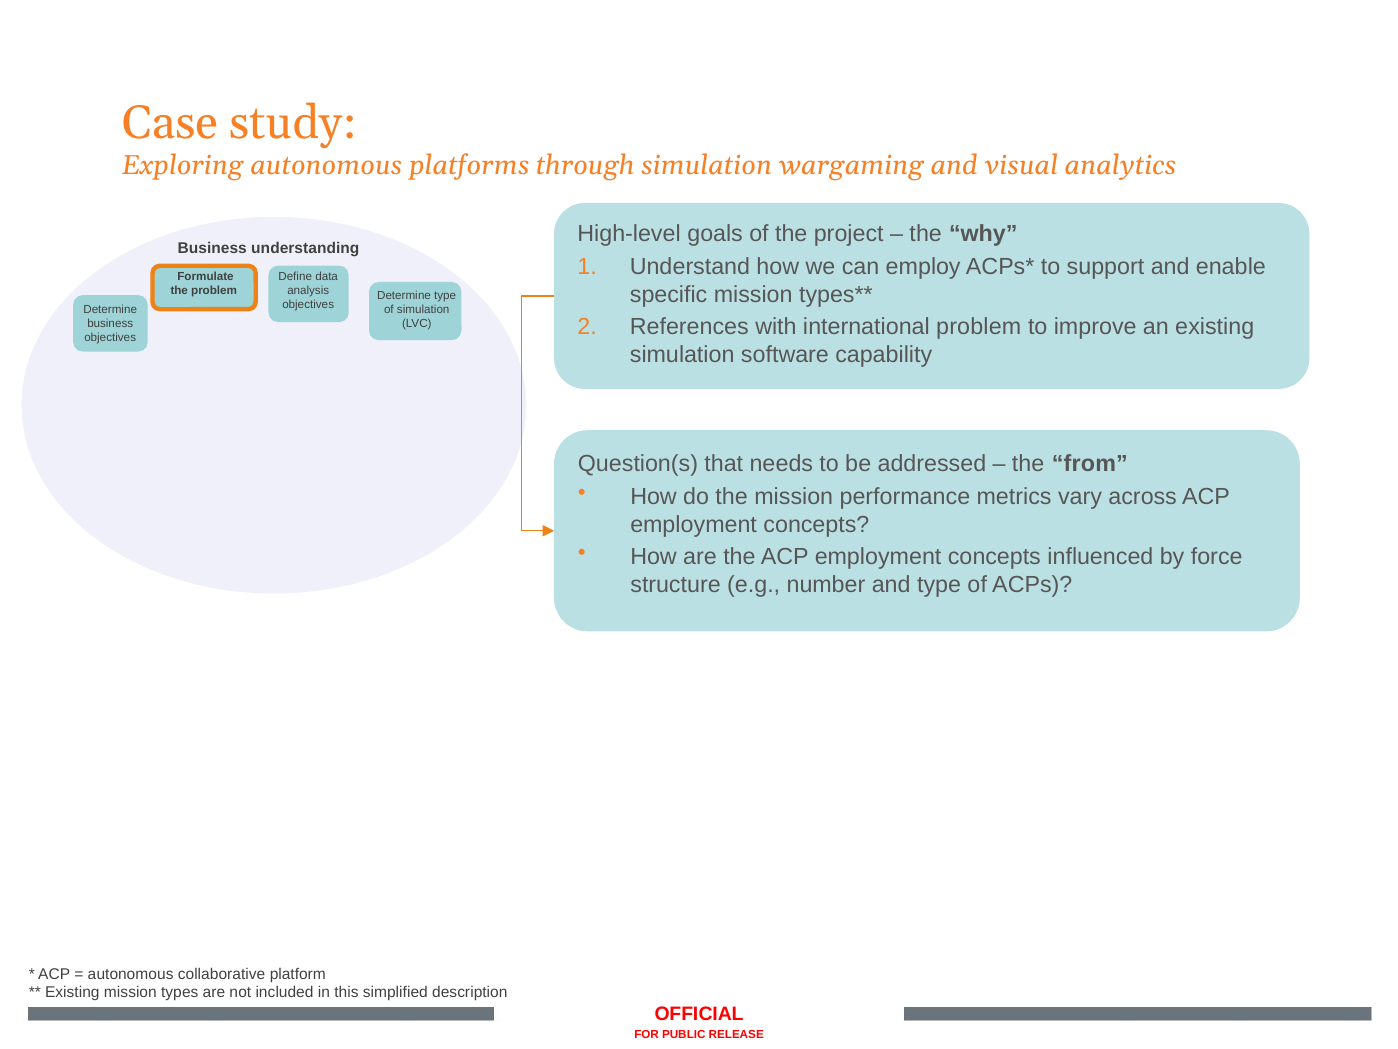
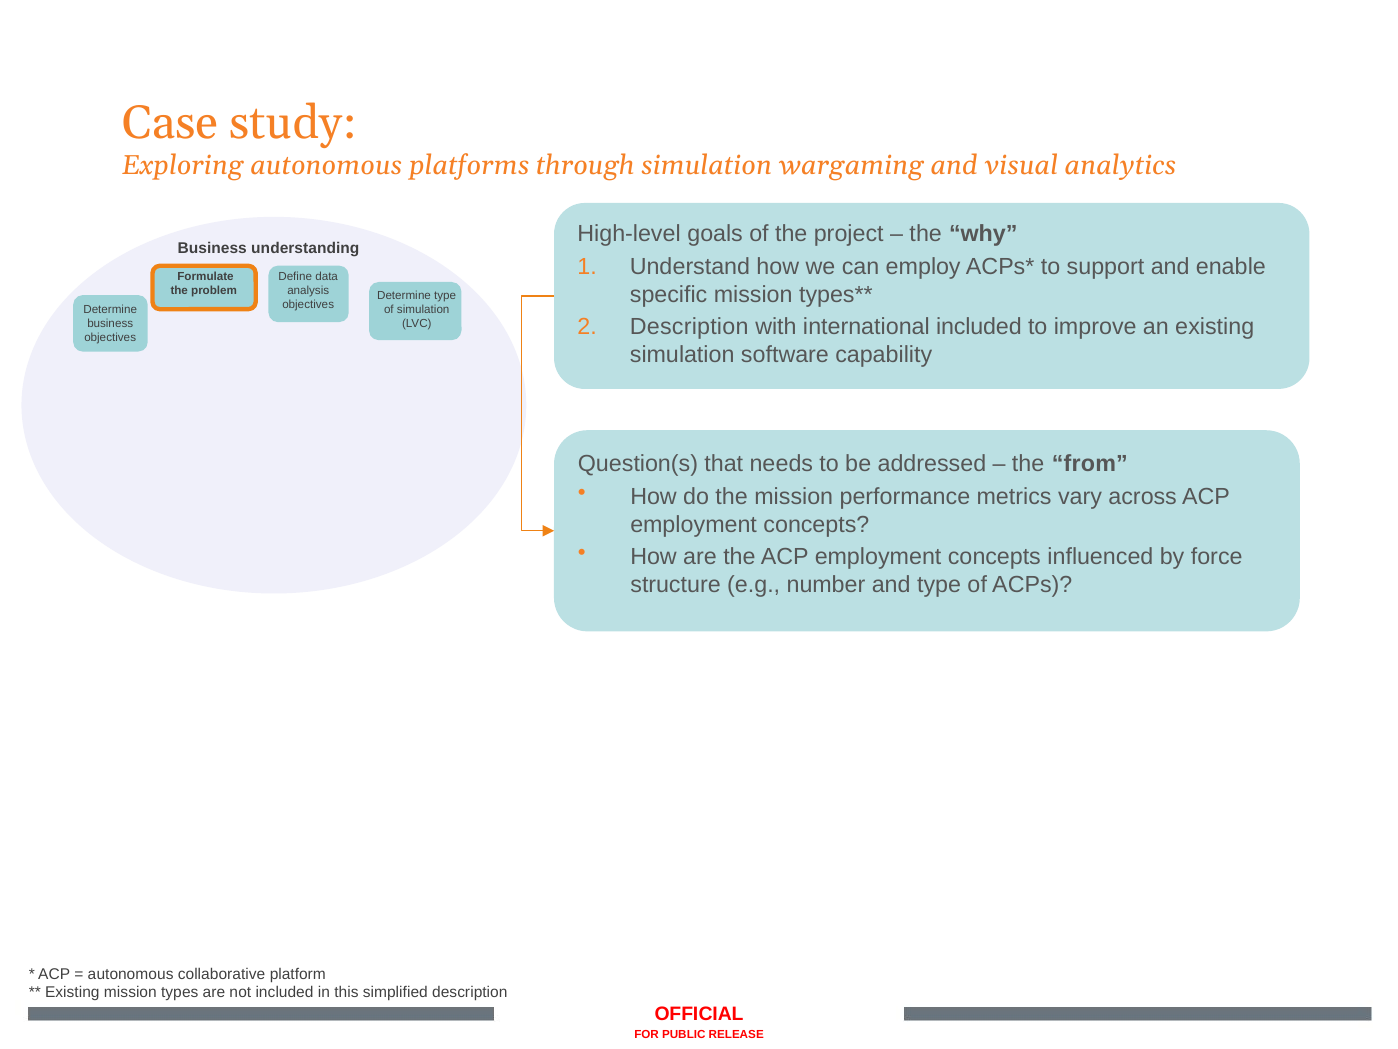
References: References -> Description (689, 327)
international problem: problem -> included (979, 327)
